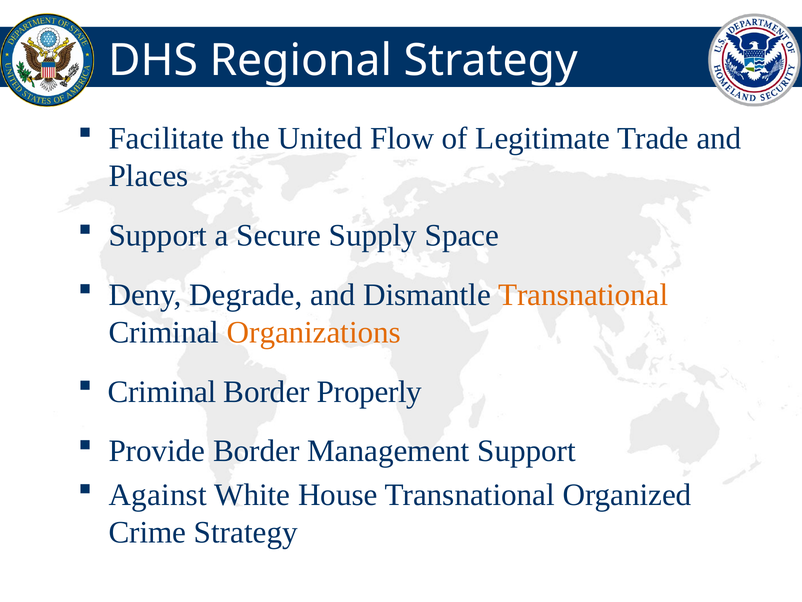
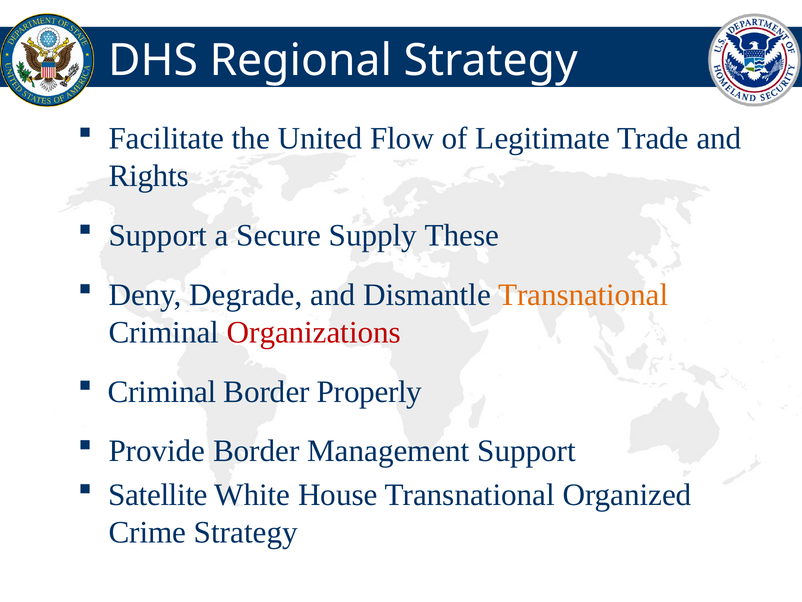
Places: Places -> Rights (149, 176)
Space: Space -> These (462, 235)
Organizations colour: orange -> red (314, 332)
Against: Against -> Satellite (158, 494)
